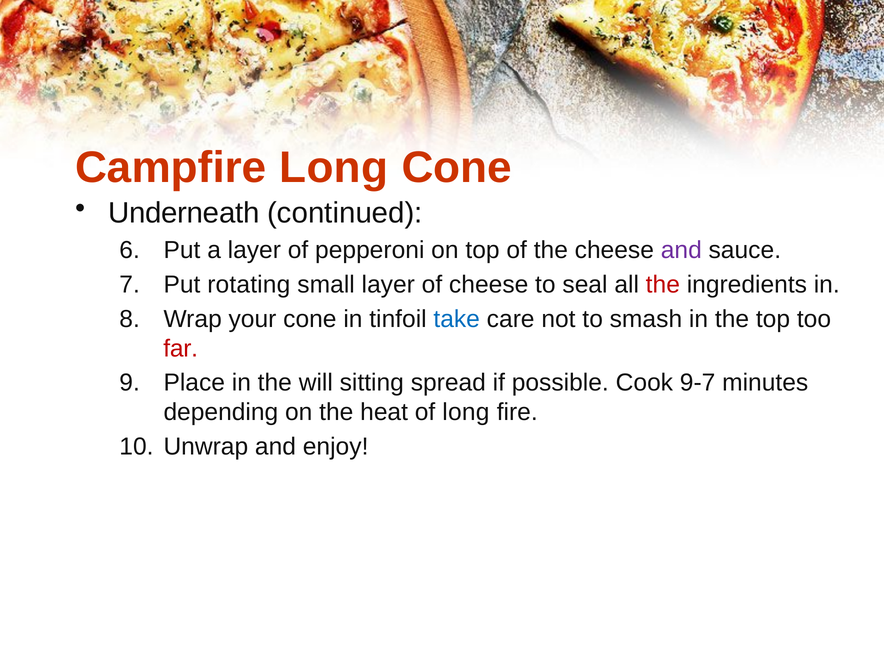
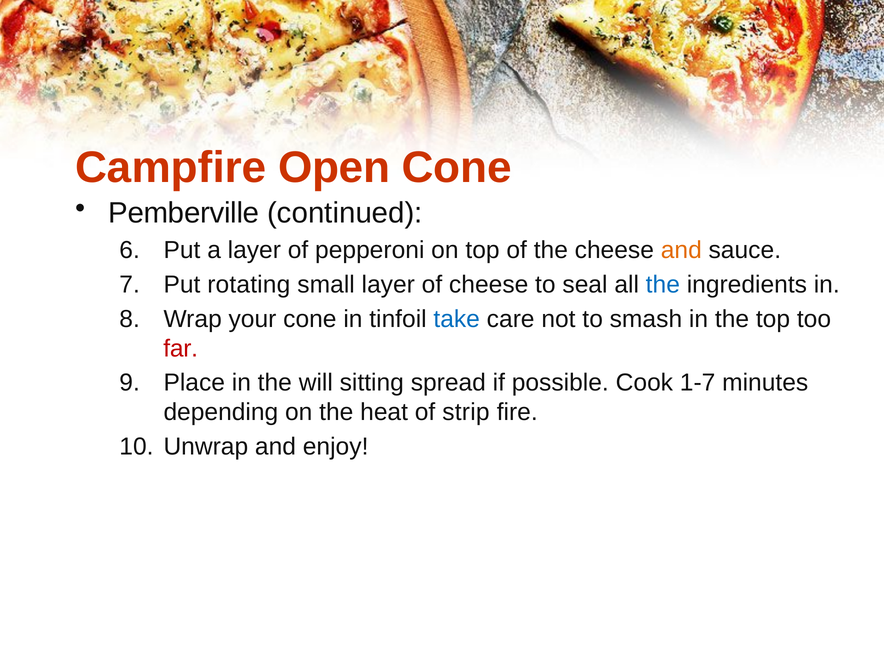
Campfire Long: Long -> Open (334, 168)
Underneath: Underneath -> Pemberville (184, 213)
and colour: purple -> orange (681, 250)
the colour: red -> blue (663, 285)
9-7: 9-7 -> 1-7 (698, 383)
of long: long -> strip (466, 412)
